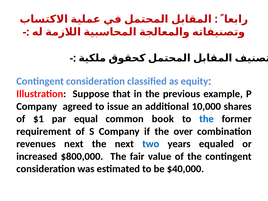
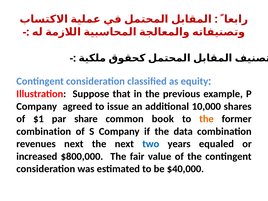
equal: equal -> share (86, 119)
the colour: blue -> orange (206, 119)
requirement: requirement -> combination (44, 131)
over: over -> data (183, 131)
